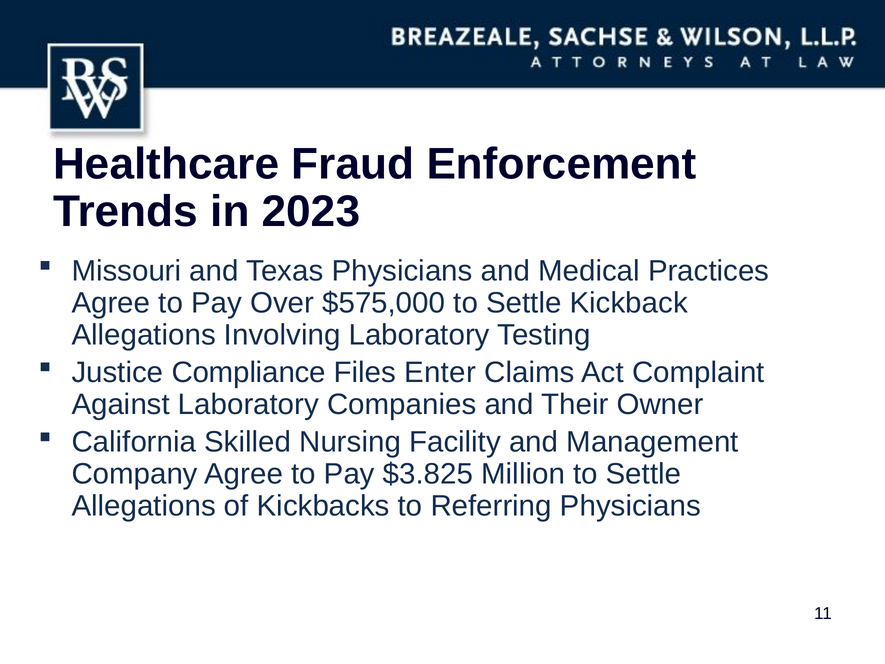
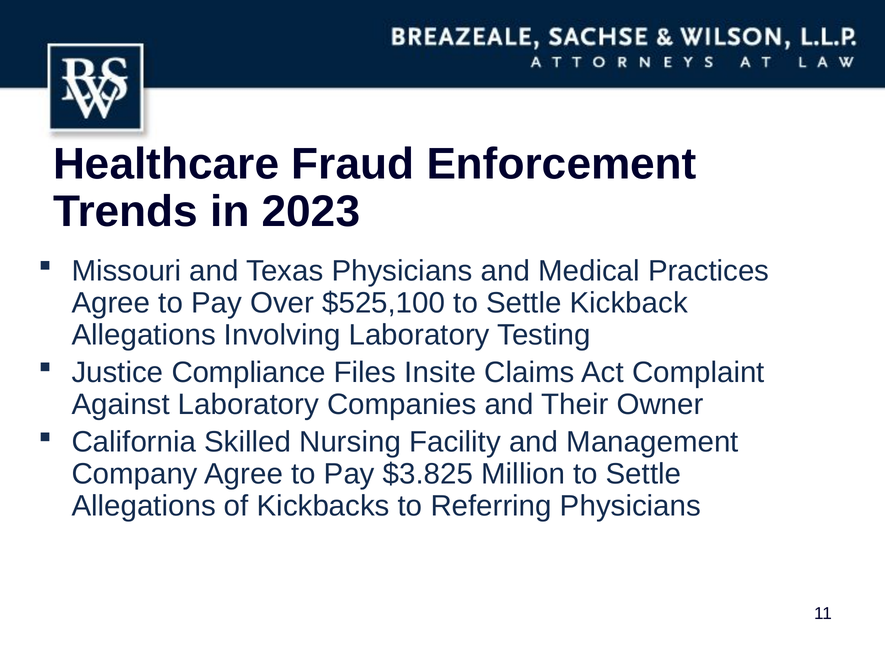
$575,000: $575,000 -> $525,100 (384, 303)
Enter: Enter -> Insite (440, 372)
